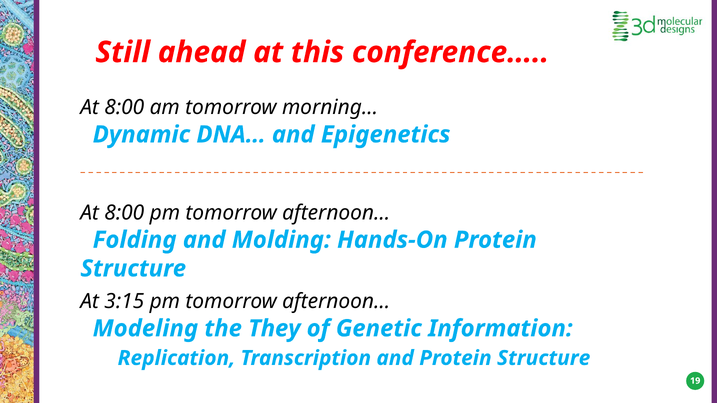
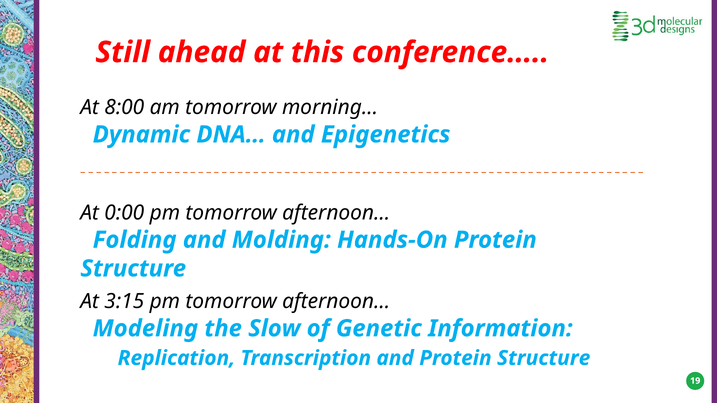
8:00: 8:00 -> 0:00 (124, 213)
They: They -> Slow (274, 329)
